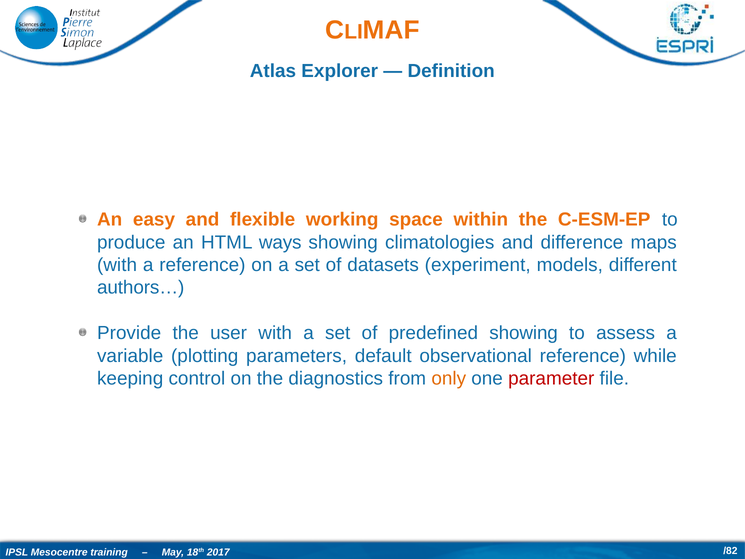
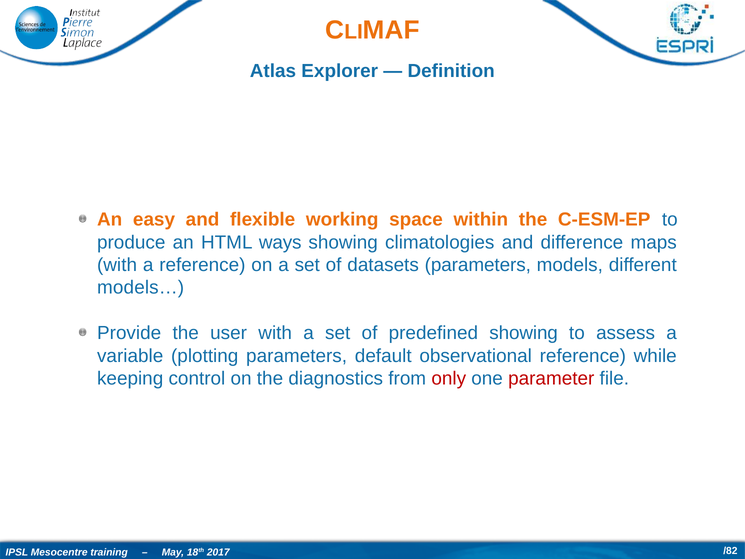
datasets experiment: experiment -> parameters (478, 265)
authors…: authors… -> models… (141, 288)
only colour: orange -> red (449, 378)
